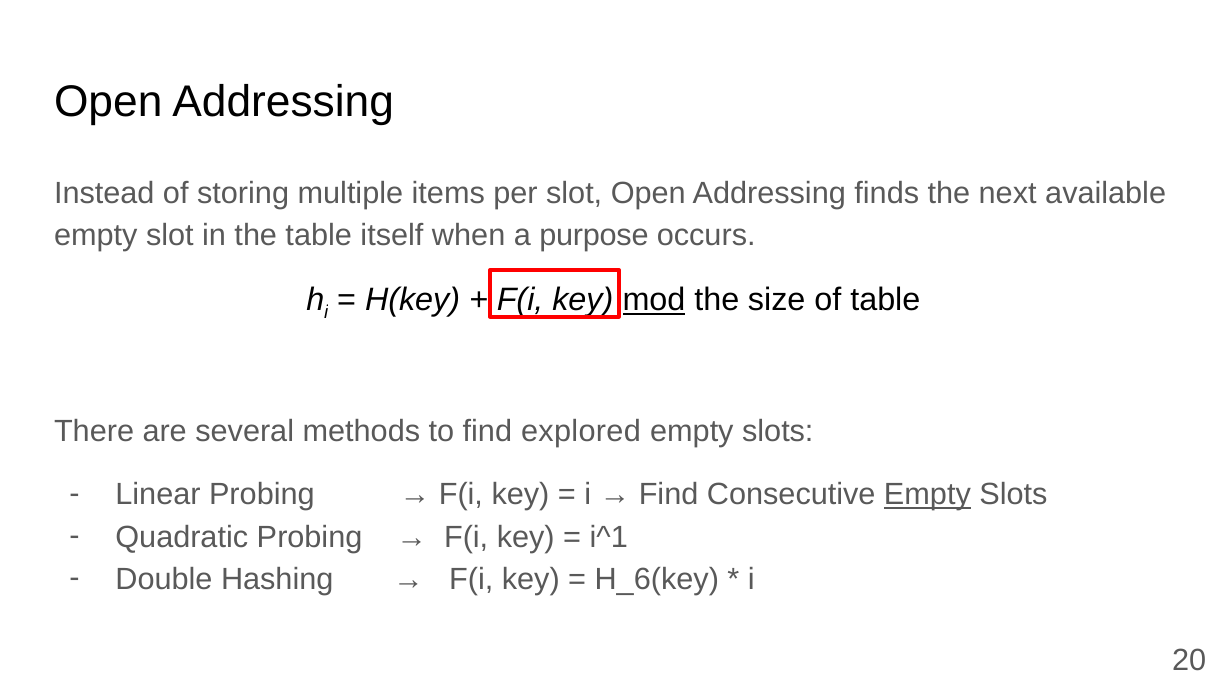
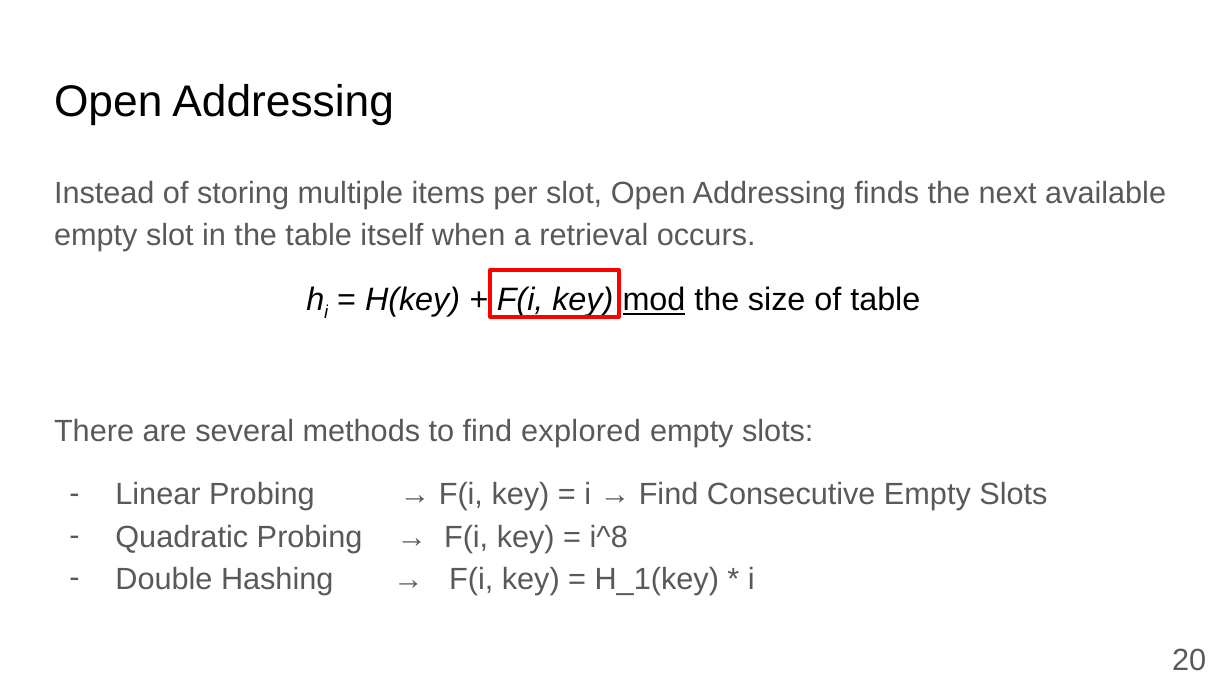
purpose: purpose -> retrieval (594, 235)
Empty underline: present -> none (927, 495)
i^1: i^1 -> i^8 (609, 537)
H_6(key: H_6(key -> H_1(key (657, 579)
